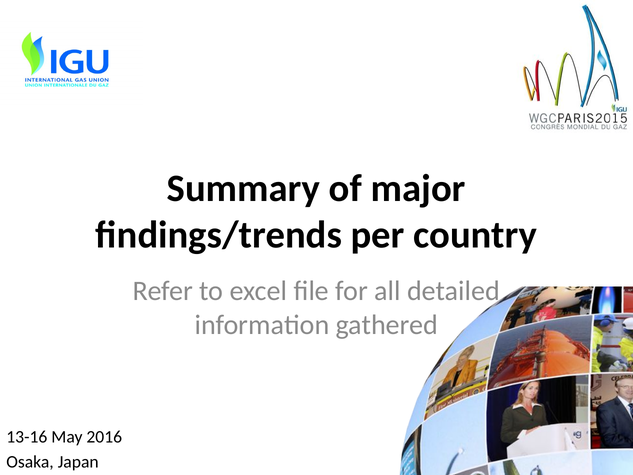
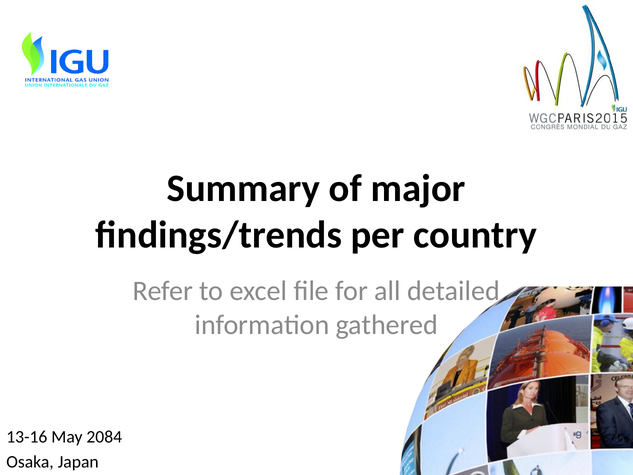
2016: 2016 -> 2084 (104, 437)
